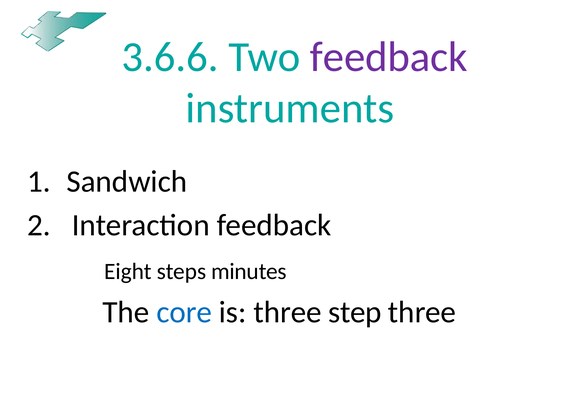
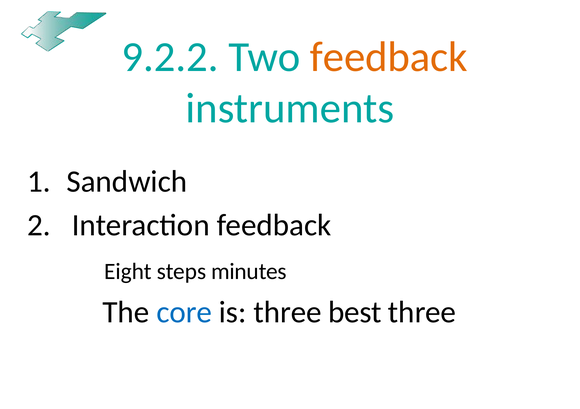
3.6.6: 3.6.6 -> 9.2.2 (170, 57)
feedback colour: purple -> orange (389, 57)
step: step -> best (355, 312)
